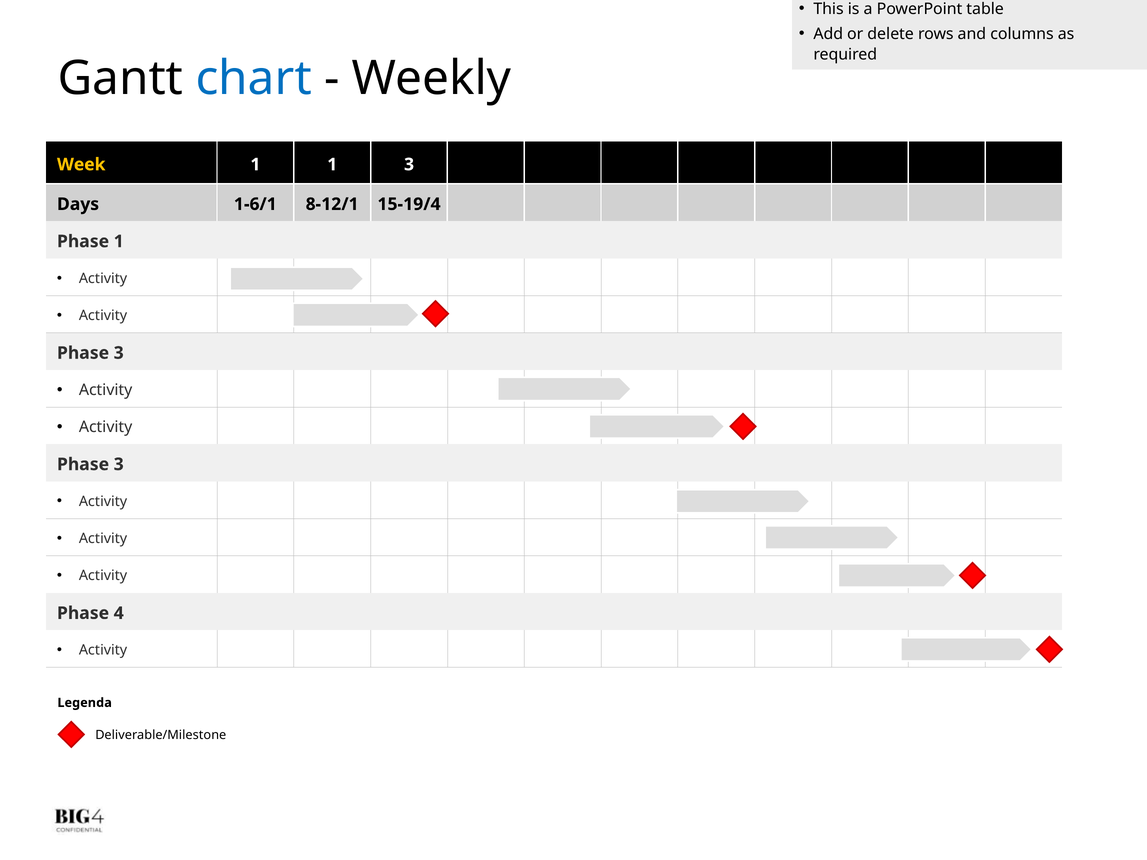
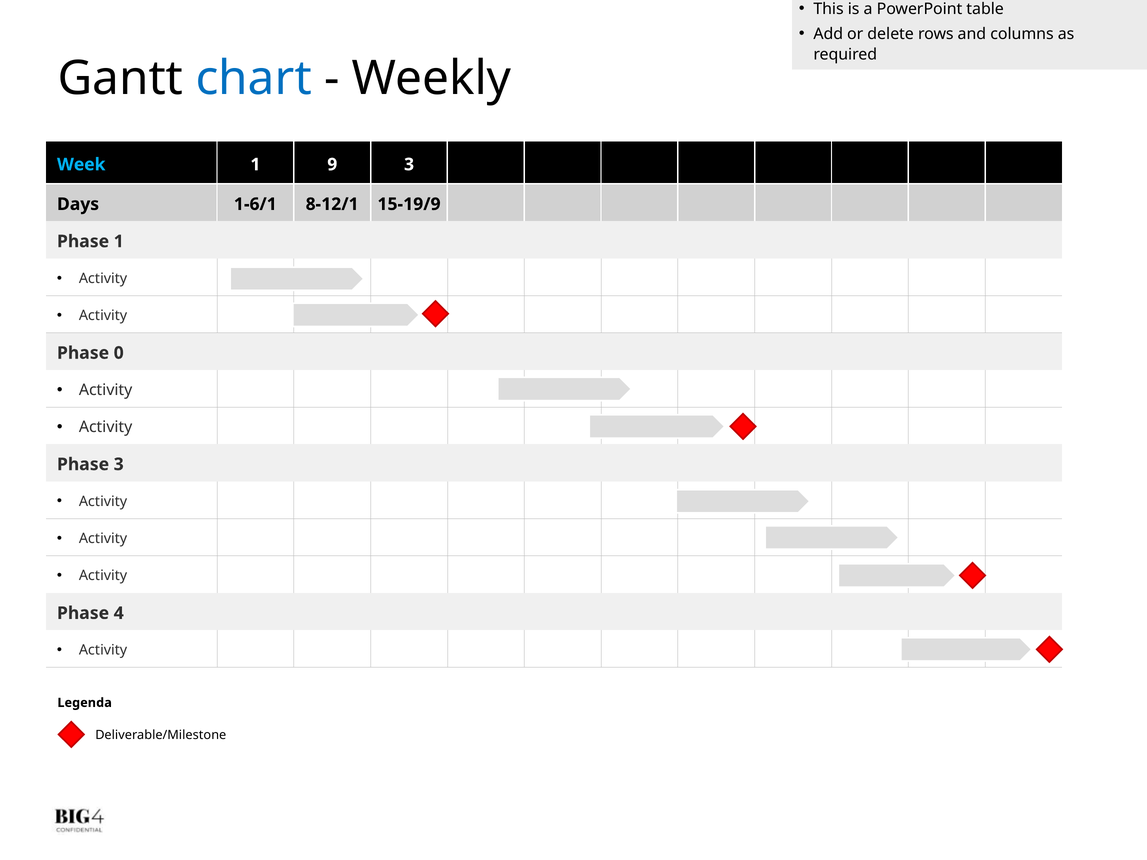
Week colour: yellow -> light blue (81, 165)
1 1: 1 -> 9 (332, 165)
15-19/4: 15-19/4 -> 15-19/9 (409, 204)
3: 3 -> 0 (119, 353)
